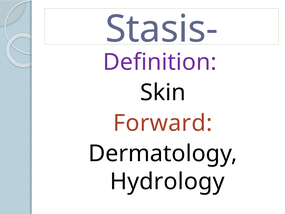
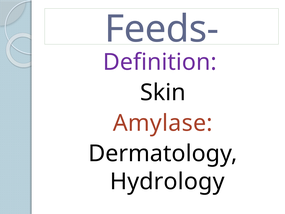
Stasis-: Stasis- -> Feeds- (162, 29)
Forward: Forward -> Amylase (163, 123)
